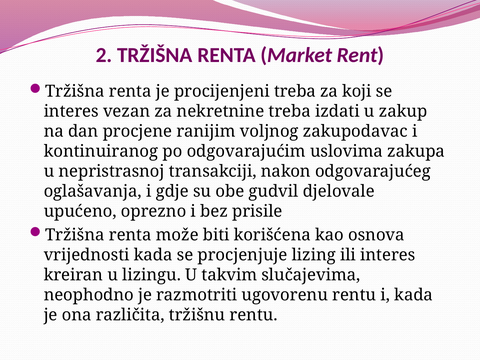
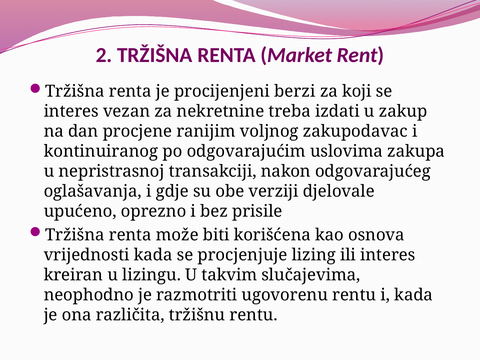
procijenjeni treba: treba -> berzi (295, 91)
gudvil: gudvil -> verziji (274, 191)
